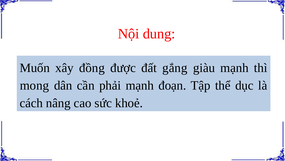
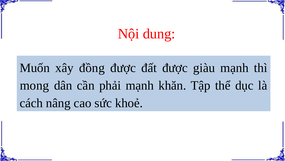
đất gắng: gắng -> được (175, 68)
đoạn: đoạn -> khăn (172, 85)
